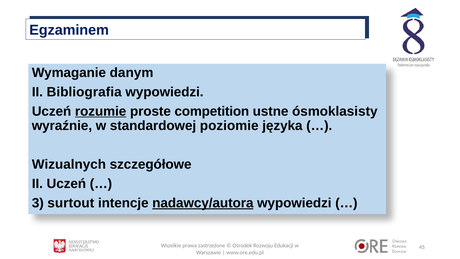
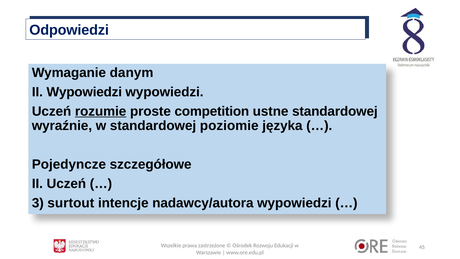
Egzaminem: Egzaminem -> Odpowiedzi (69, 30)
II Bibliografia: Bibliografia -> Wypowiedzi (84, 92)
ustne ósmoklasisty: ósmoklasisty -> standardowej (335, 111)
Wizualnych: Wizualnych -> Pojedyncze (69, 164)
nadawcy/autora underline: present -> none (203, 203)
